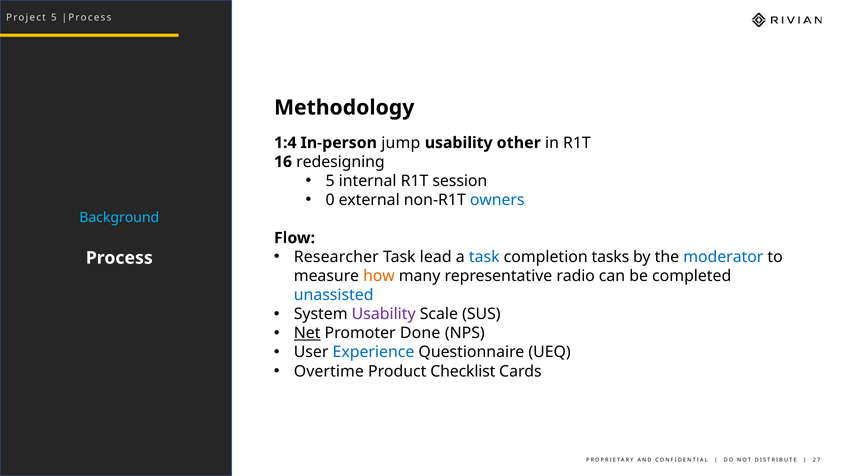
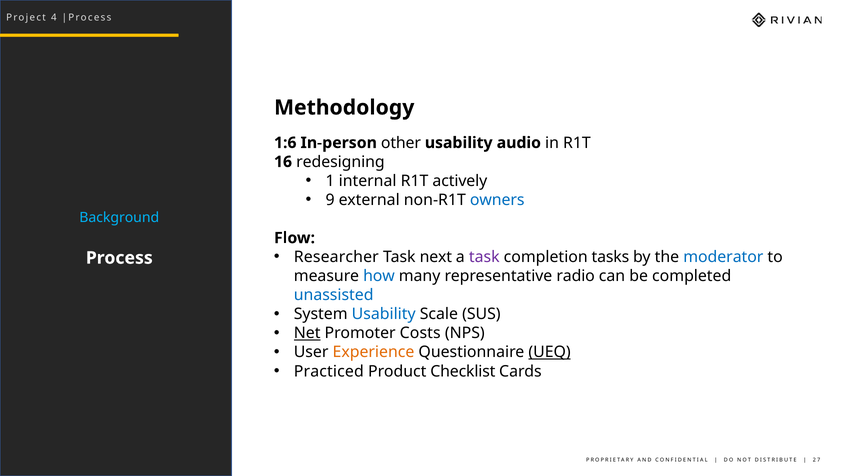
Project 5: 5 -> 4 (54, 17)
1:4: 1:4 -> 1:6 (285, 143)
jump: jump -> other (401, 143)
other: other -> audio (519, 143)
5: 5 -> 1 (330, 181)
session: session -> actively (460, 181)
0: 0 -> 9 (330, 200)
lead: lead -> next (436, 257)
task colour: blue -> purple (484, 257)
how colour: orange -> blue (379, 276)
Usability colour: purple -> blue (384, 314)
Done: Done -> Costs (420, 333)
Experience colour: blue -> orange (373, 352)
UEQ underline: none -> present (550, 352)
Overtime: Overtime -> Practiced (329, 371)
